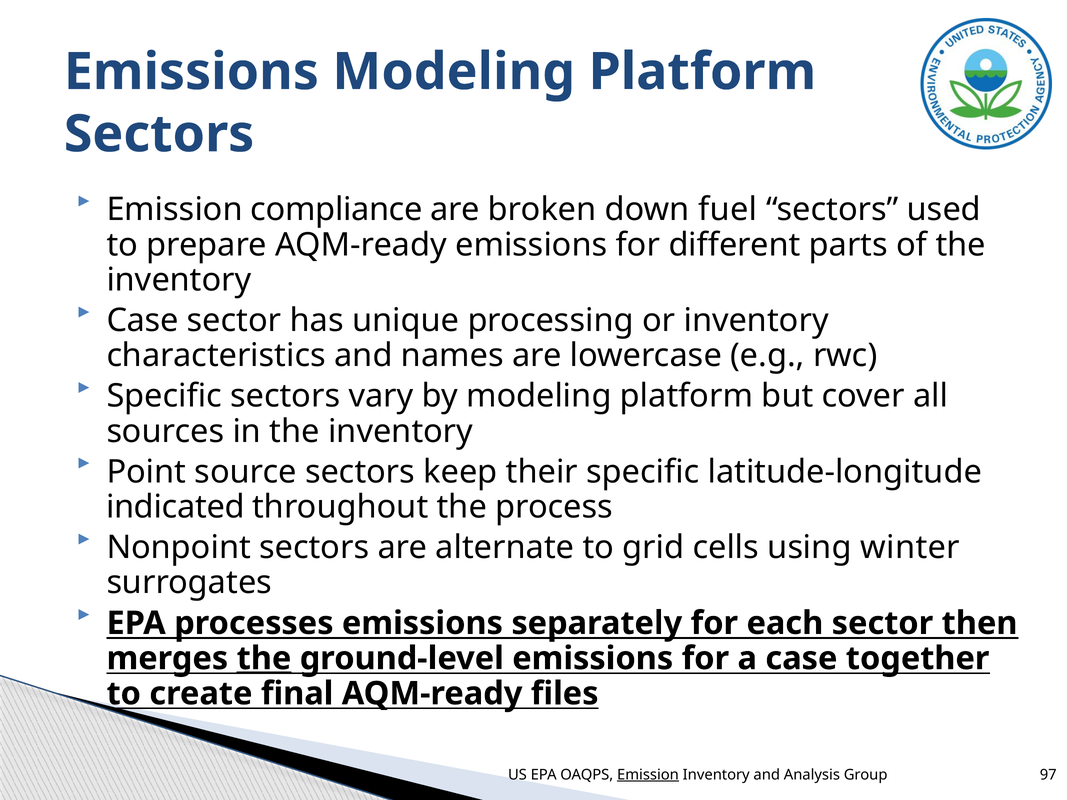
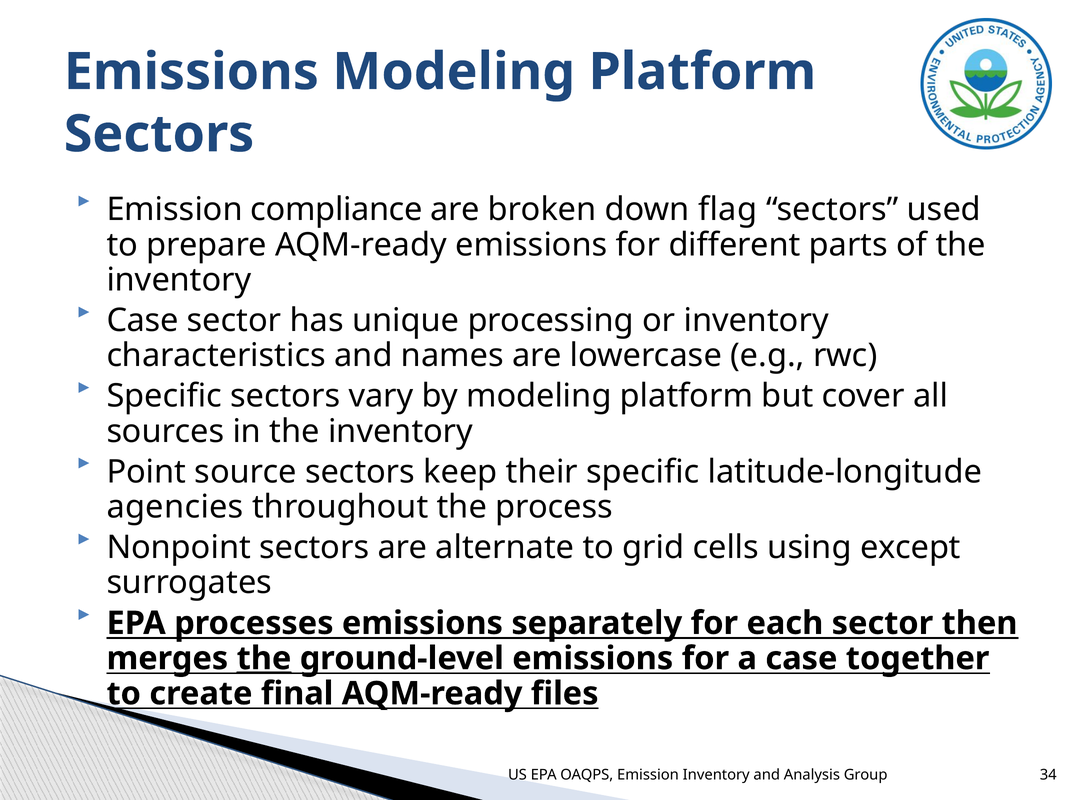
fuel: fuel -> flag (728, 210)
indicated: indicated -> agencies (175, 507)
winter: winter -> except (910, 548)
Emission underline: present -> none (648, 775)
97: 97 -> 34 (1048, 775)
